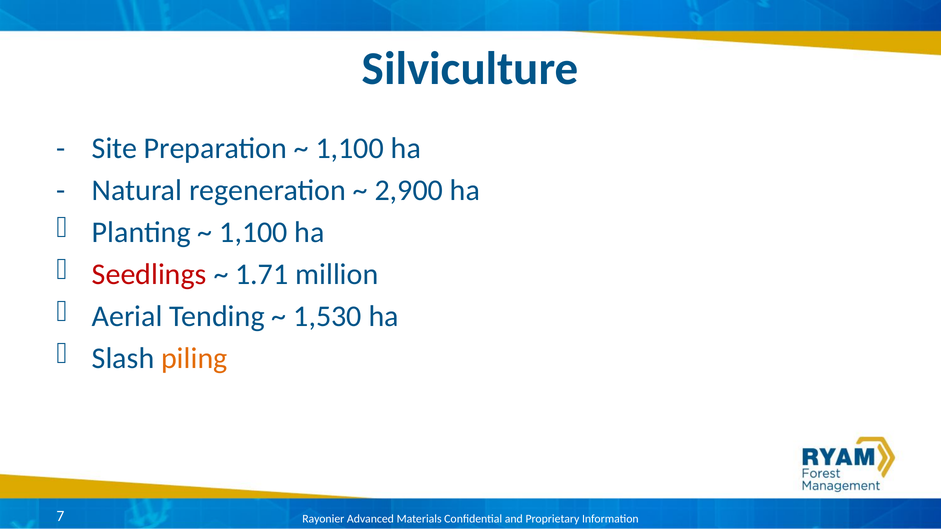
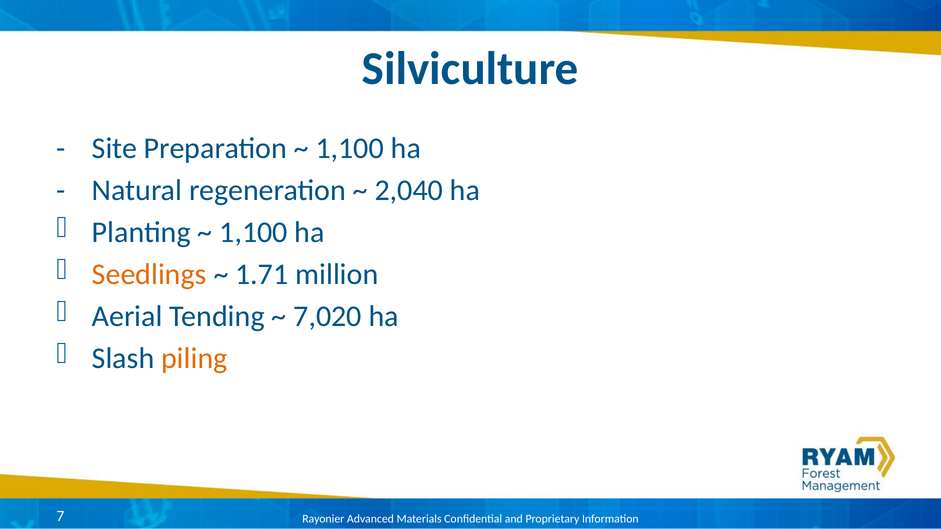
2,900: 2,900 -> 2,040 (409, 190)
Seedlings colour: red -> orange (149, 274)
1,530: 1,530 -> 7,020 (327, 317)
